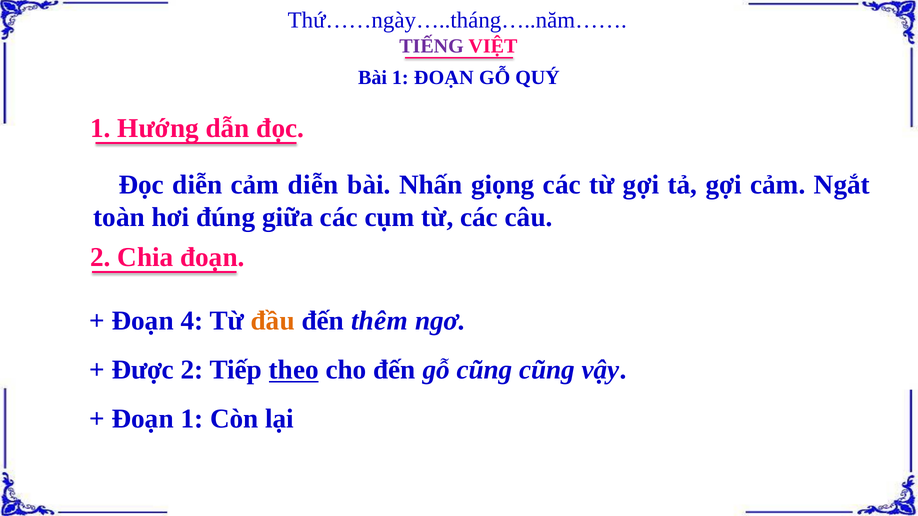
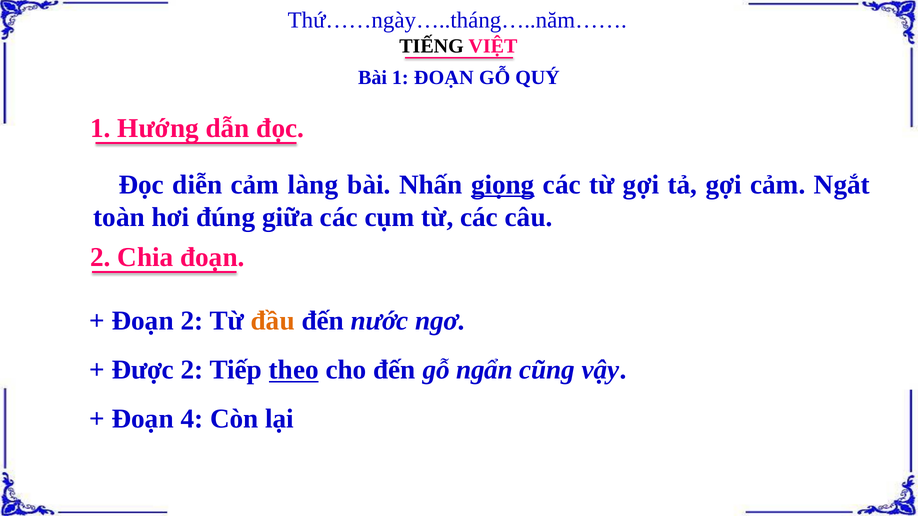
TIẾNG colour: purple -> black (432, 46)
cảm diễn: diễn -> làng (313, 185)
giọng underline: none -> present (503, 185)
Đoạn 4: 4 -> 2 (192, 321)
thêm: thêm -> nước (380, 321)
gỗ cũng: cũng -> ngẩn (485, 370)
Đoạn 1: 1 -> 4 (192, 419)
